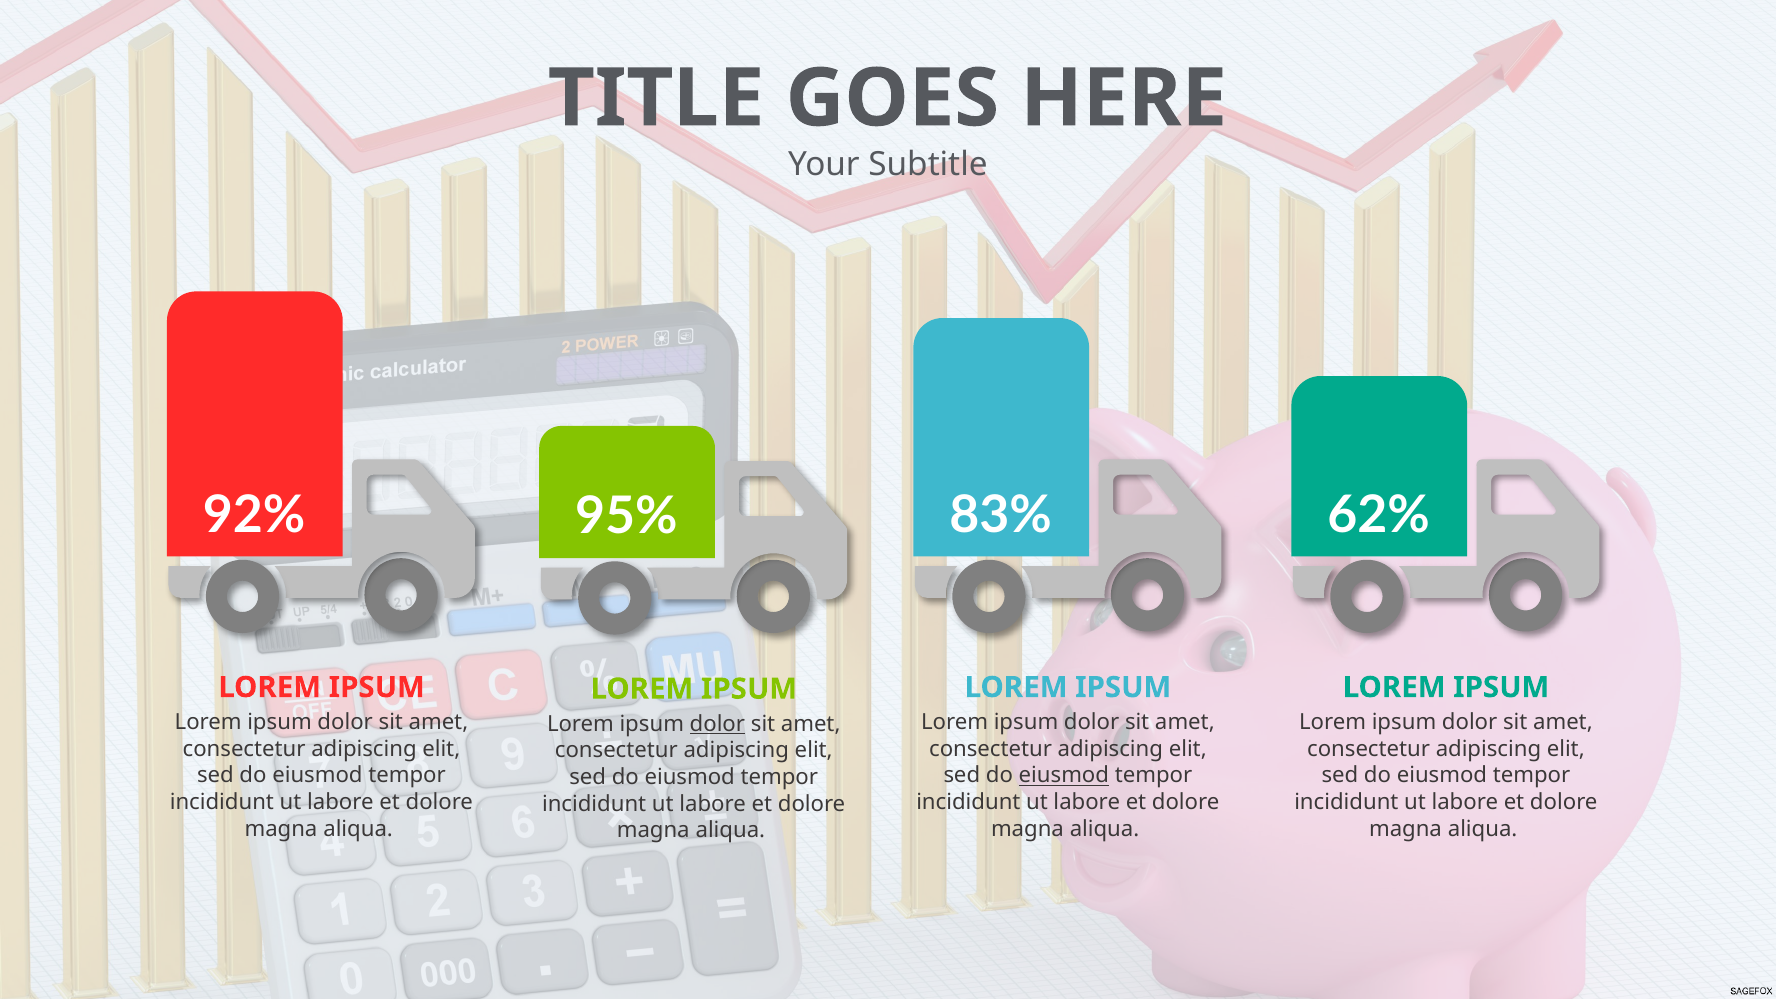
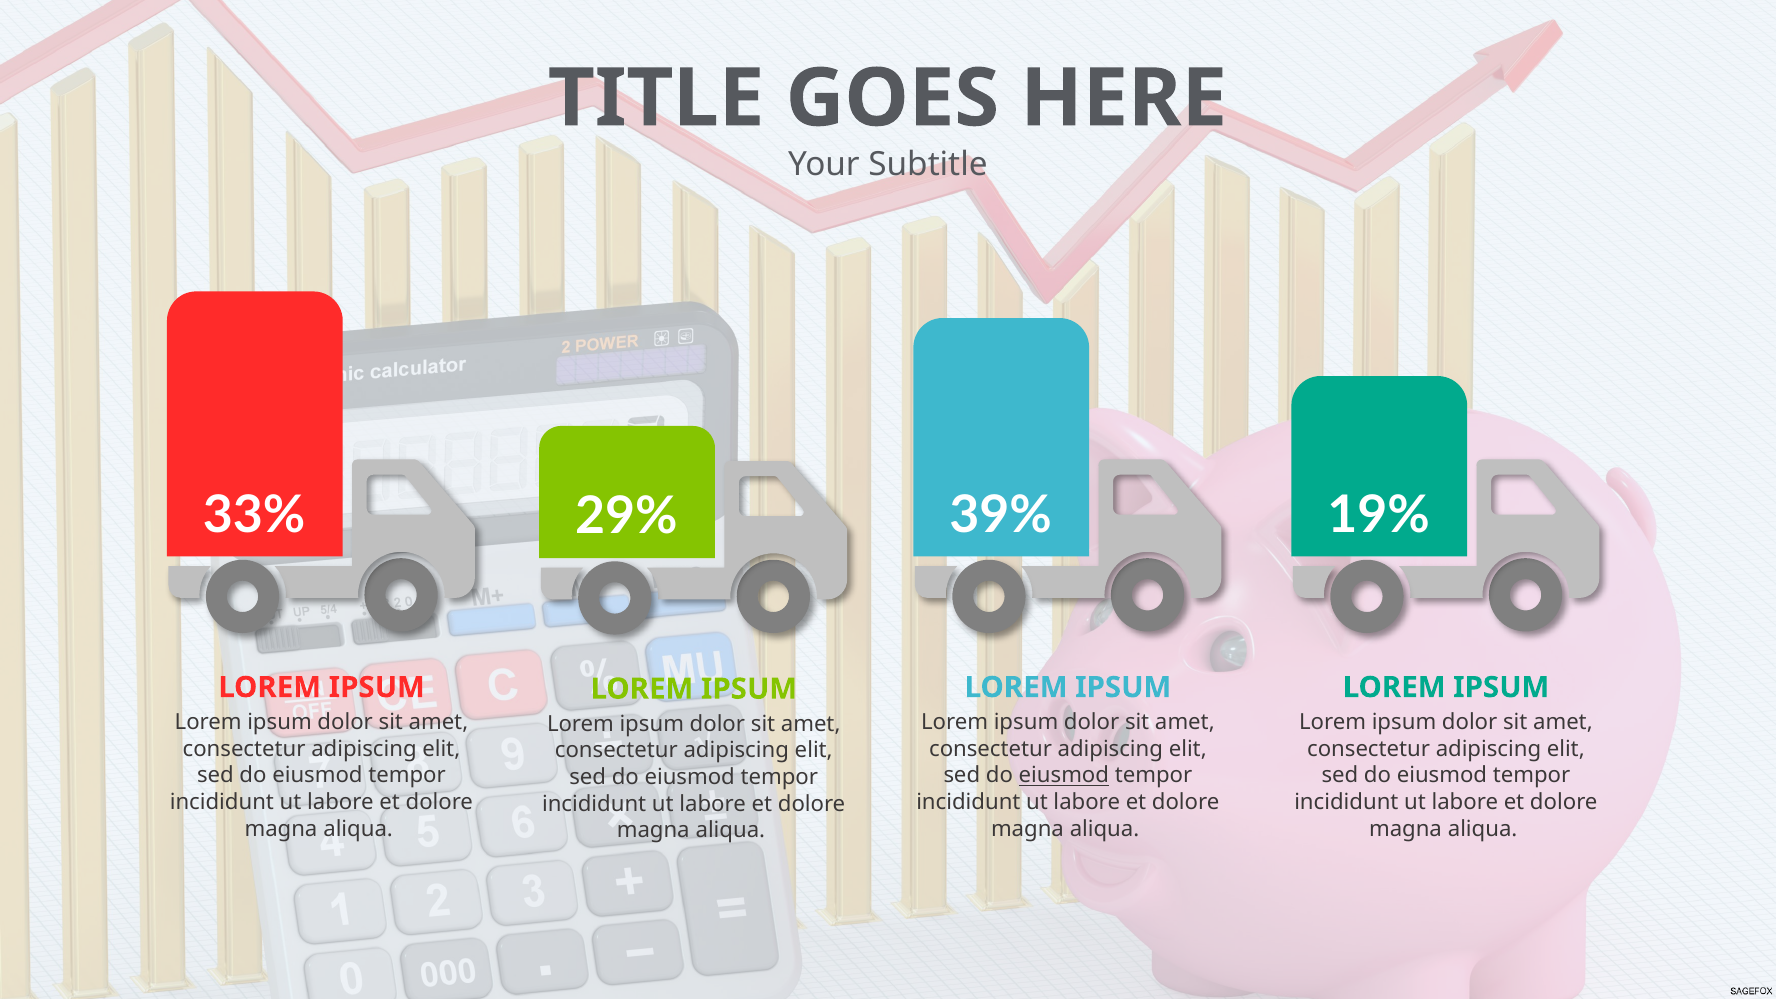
92%: 92% -> 33% (254, 515)
83%: 83% -> 39% (1000, 515)
62%: 62% -> 19% (1379, 515)
95%: 95% -> 29% (626, 517)
dolor underline: present -> none (717, 724)
